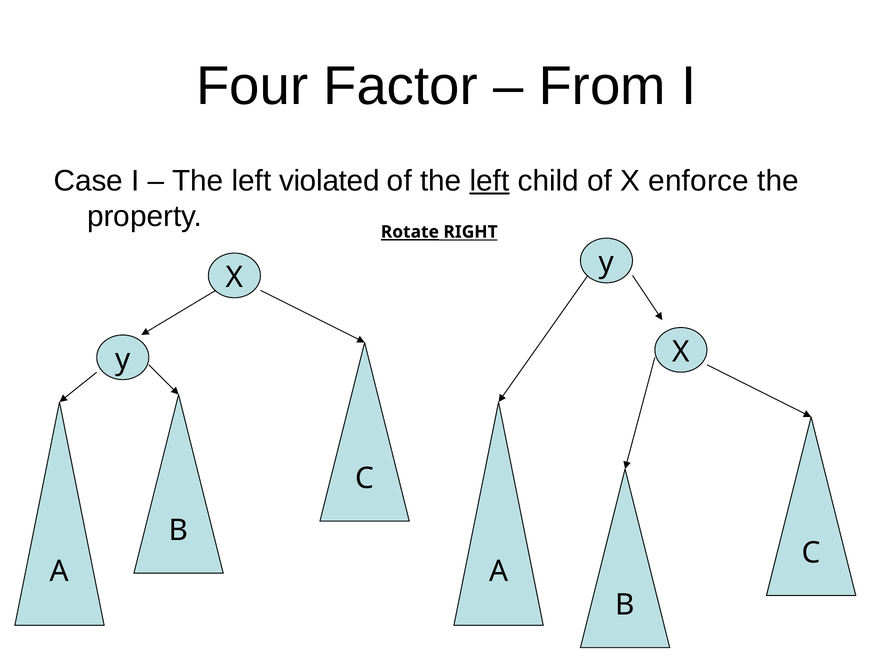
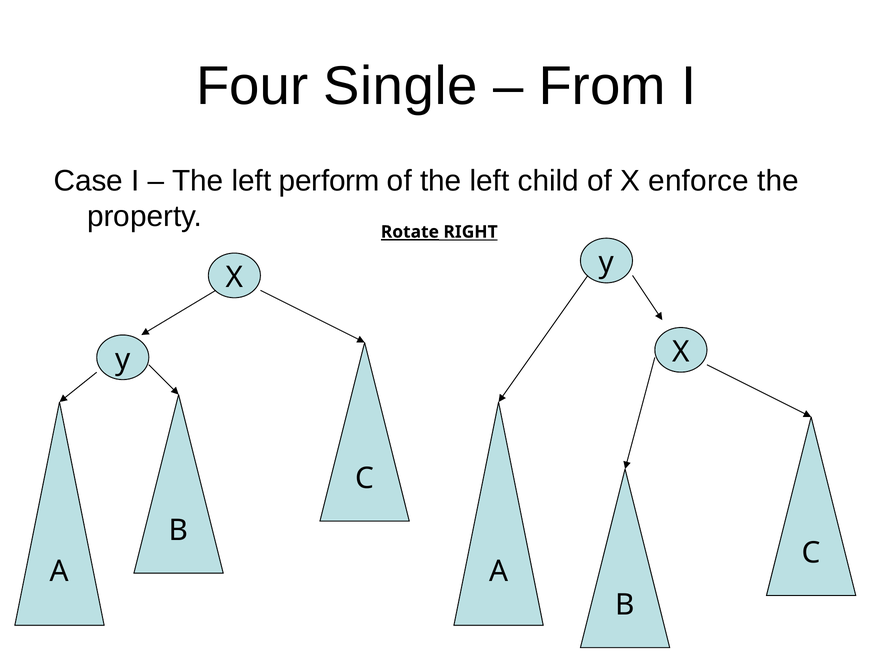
Factor: Factor -> Single (400, 86)
violated: violated -> perform (329, 181)
left underline: present -> none (490, 181)
